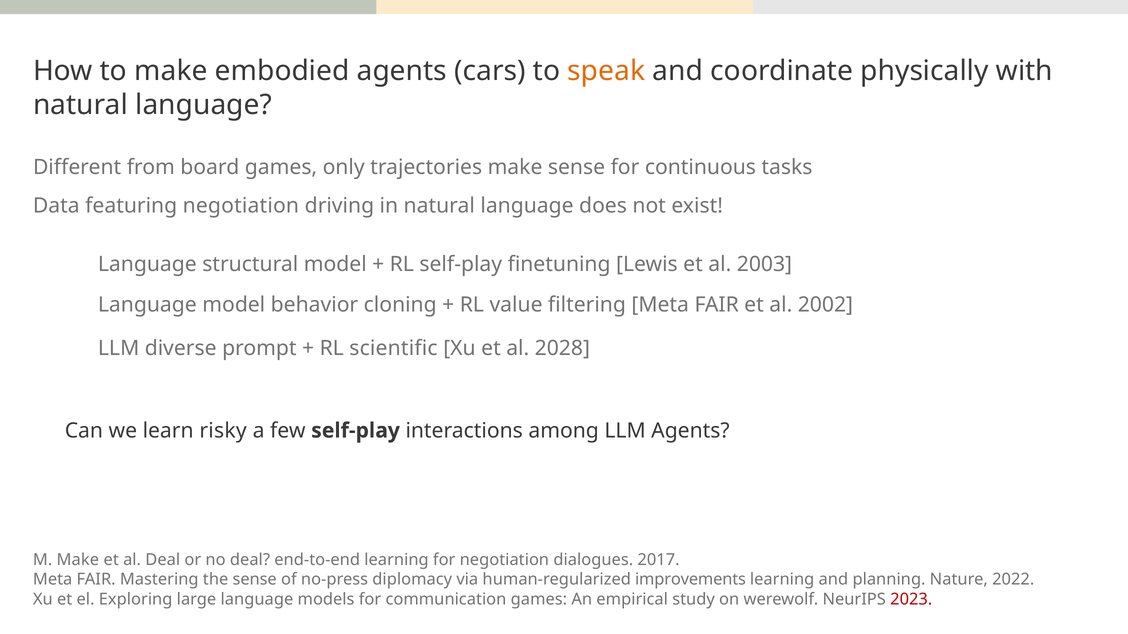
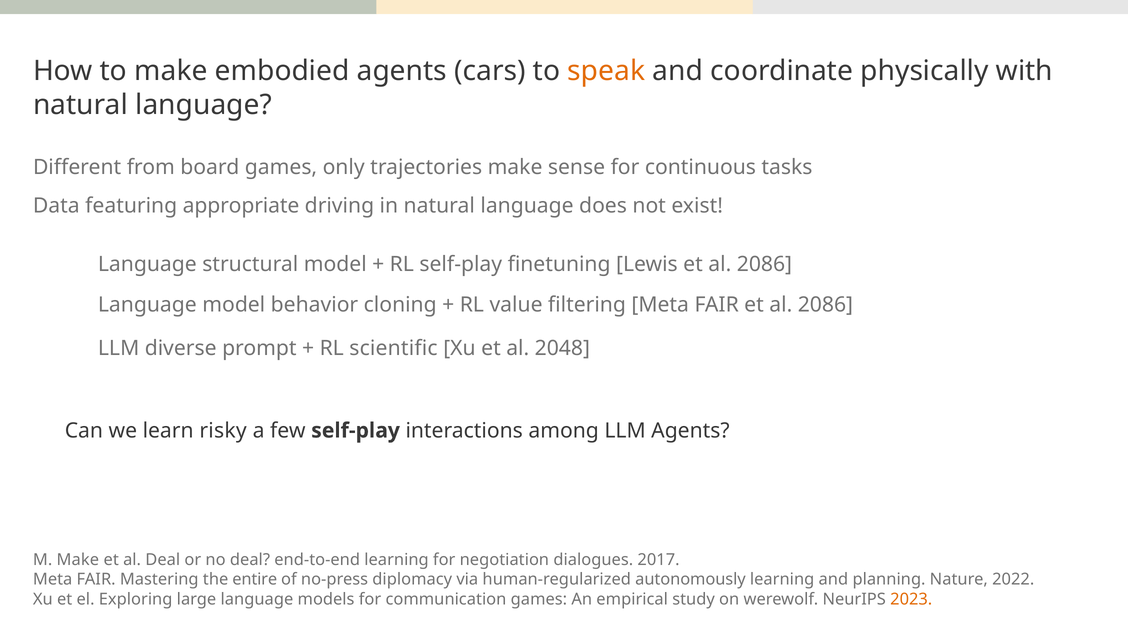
featuring negotiation: negotiation -> appropriate (241, 206)
Lewis et al 2003: 2003 -> 2086 (764, 265)
FAIR et al 2002: 2002 -> 2086 (825, 305)
2028: 2028 -> 2048 (562, 348)
the sense: sense -> entire (255, 580)
improvements: improvements -> autonomously (690, 580)
2023 colour: red -> orange (911, 600)
